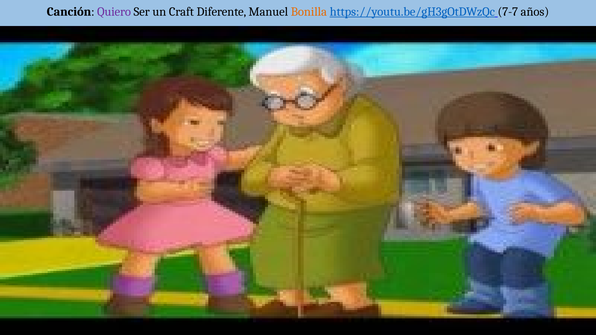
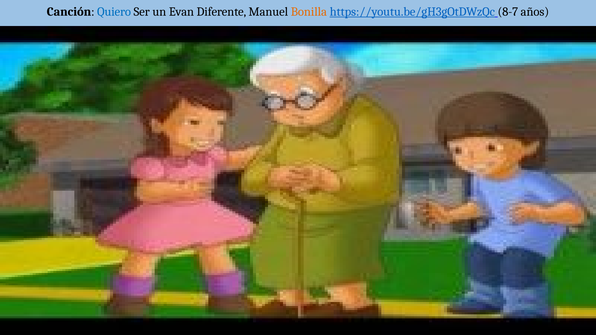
Quiero colour: purple -> blue (114, 12)
Craft: Craft -> Evan (181, 12)
7-7: 7-7 -> 8-7 (508, 12)
